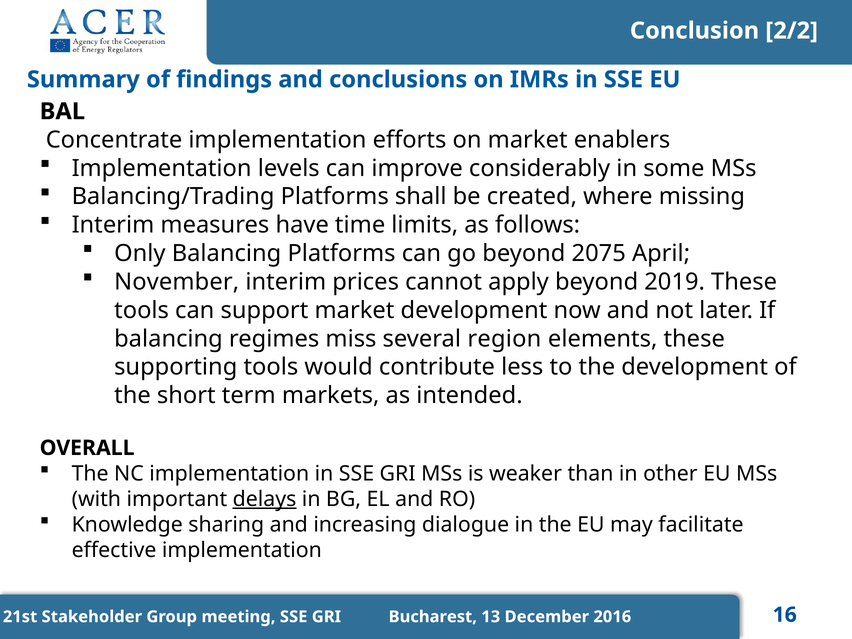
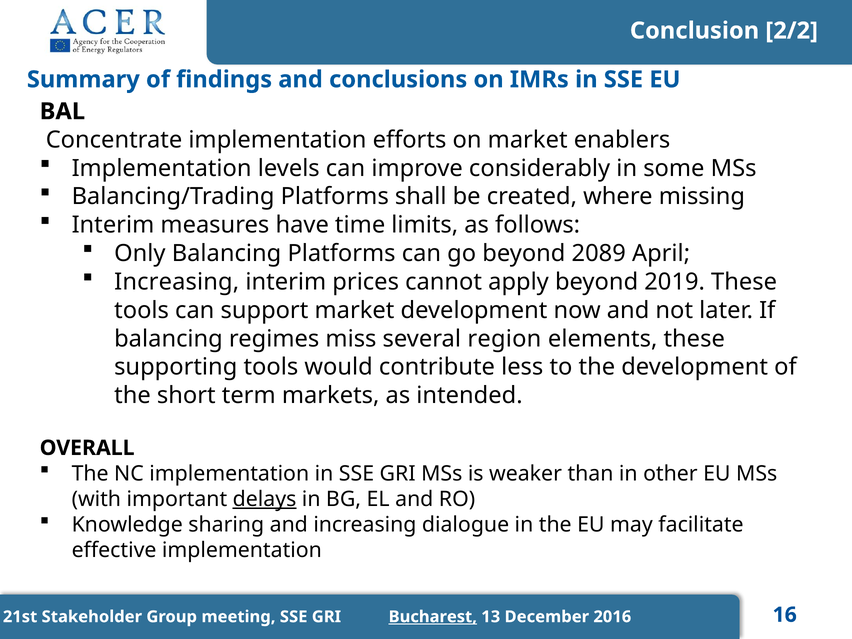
2075: 2075 -> 2089 (599, 253)
November: November -> Increasing (177, 282)
Bucharest underline: none -> present (433, 617)
